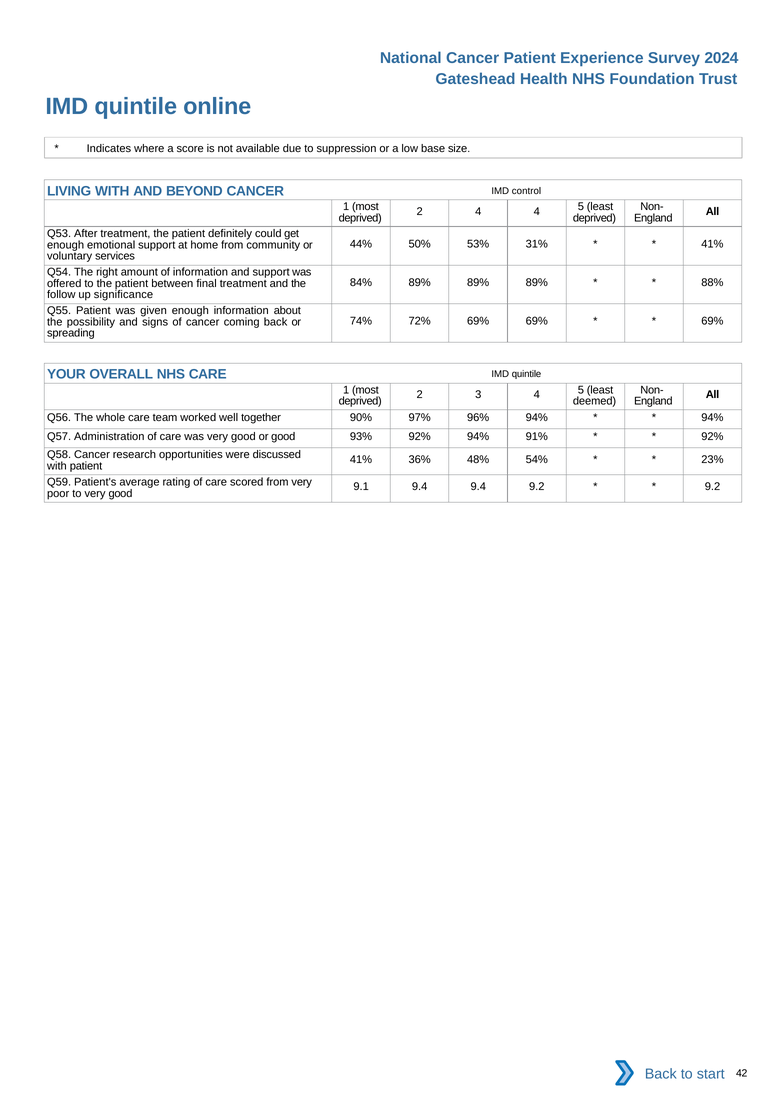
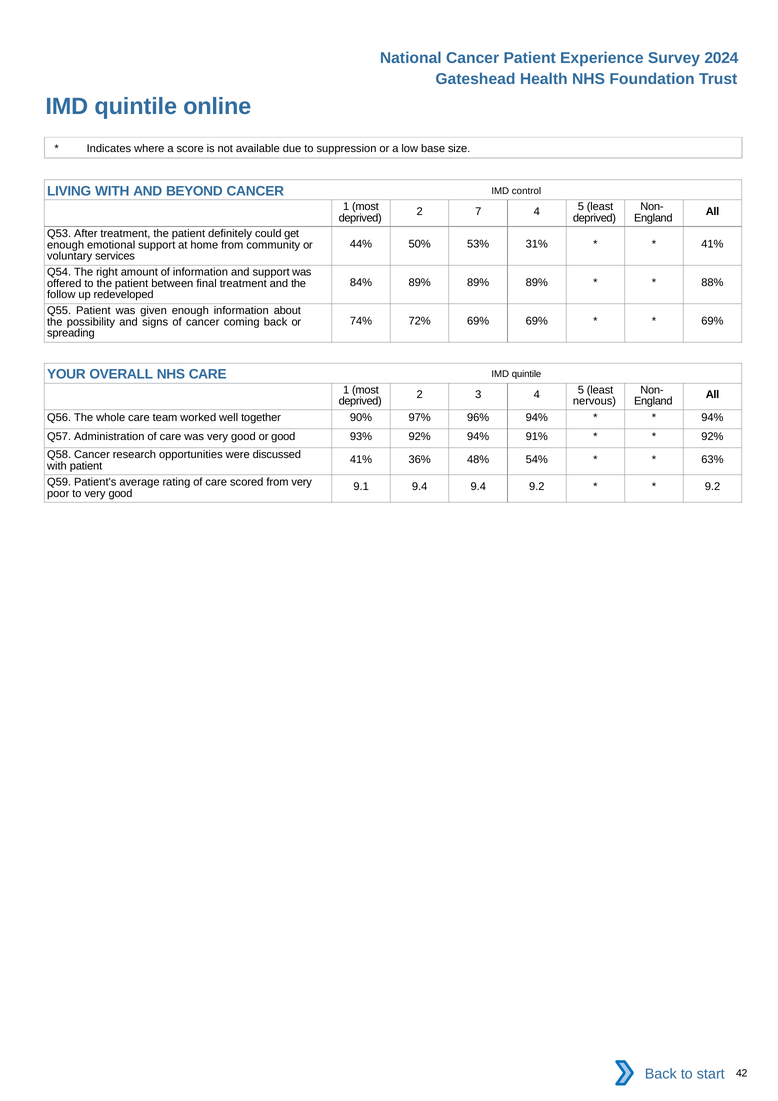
2 4: 4 -> 7 (478, 211)
significance: significance -> redeveloped (124, 295)
deemed: deemed -> nervous (594, 401)
23%: 23% -> 63% (712, 459)
